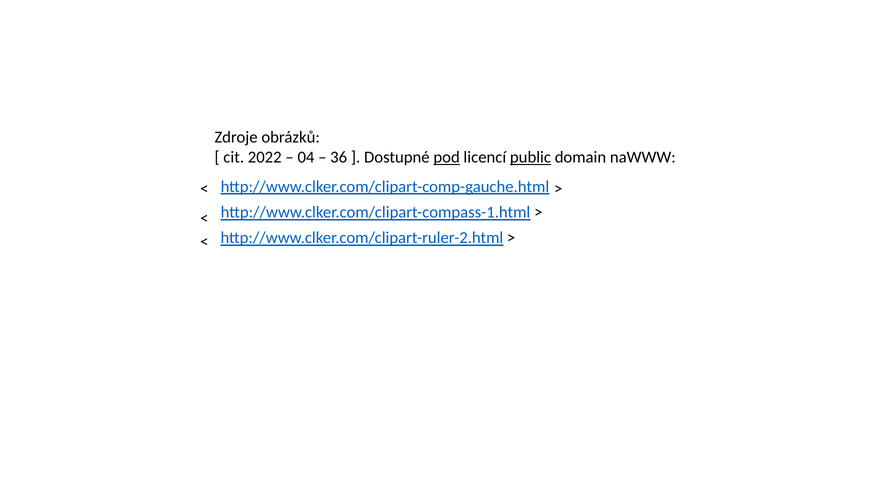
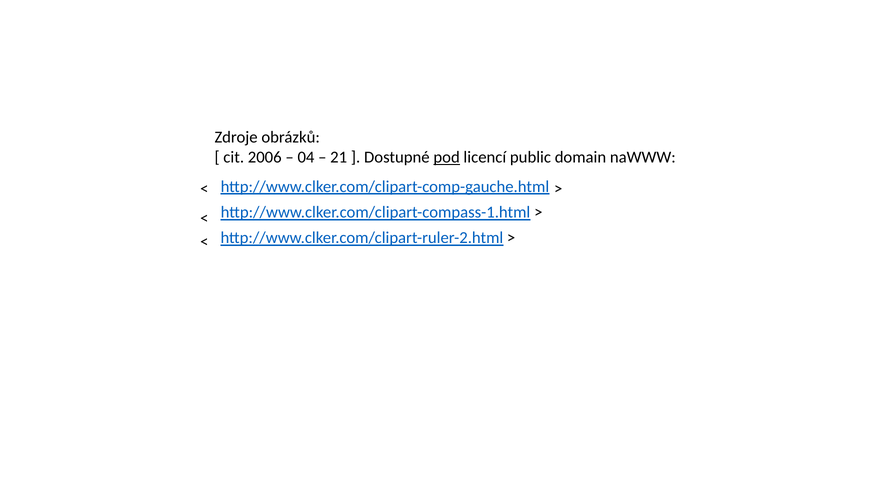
2022: 2022 -> 2006 (265, 157)
36: 36 -> 21 (339, 157)
public underline: present -> none (530, 157)
